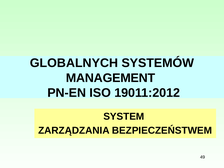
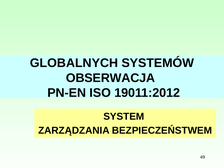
MANAGEMENT: MANAGEMENT -> OBSERWACJA (111, 78)
